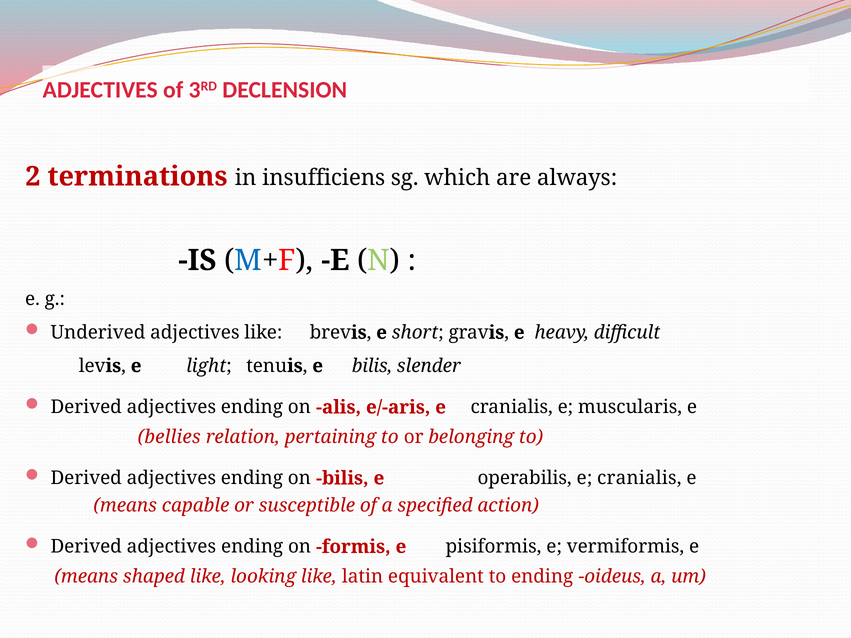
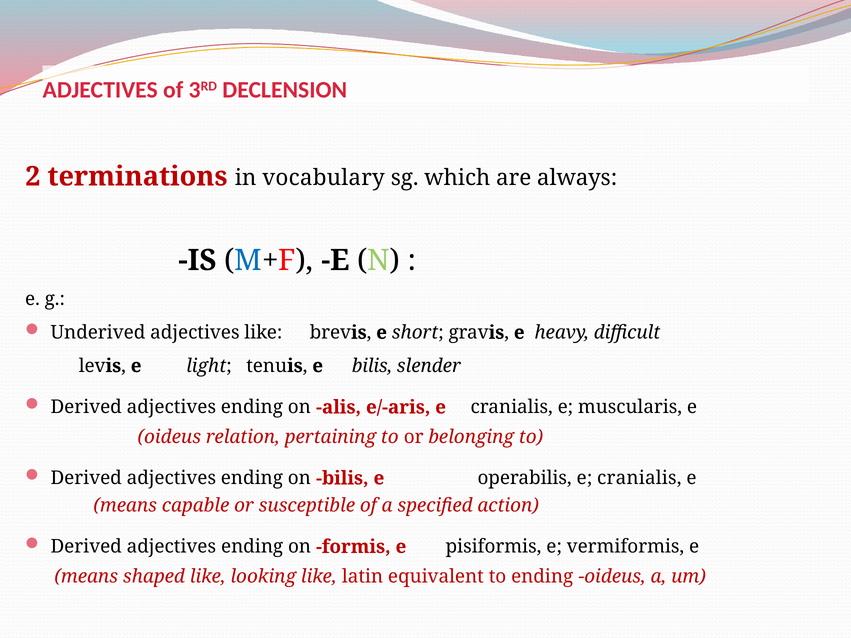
insufficiens: insufficiens -> vocabulary (324, 178)
bellies: bellies -> oideus (169, 437)
